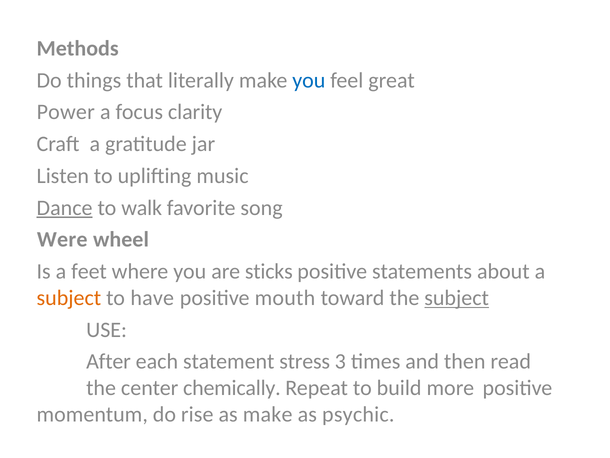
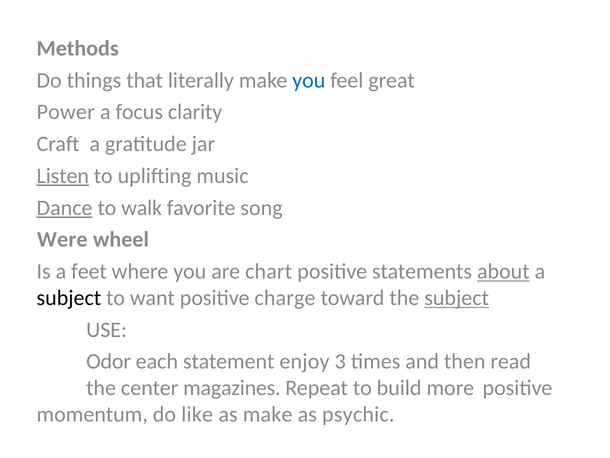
Listen underline: none -> present (63, 176)
sticks: sticks -> chart (269, 271)
about underline: none -> present (503, 271)
subject colour: orange -> black (69, 298)
have: have -> want (152, 298)
mouth: mouth -> charge (285, 298)
After: After -> Odor (109, 361)
stress: stress -> enjoy (304, 361)
chemically: chemically -> magazines (232, 388)
rise: rise -> like (197, 414)
